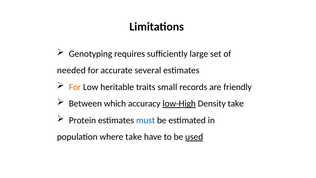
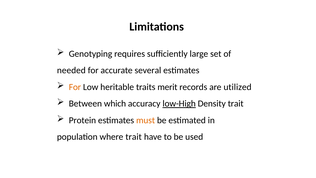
small: small -> merit (167, 87)
friendly: friendly -> utilized (238, 87)
Density take: take -> trait (236, 104)
must colour: blue -> orange (146, 120)
where take: take -> trait (134, 137)
used underline: present -> none (194, 137)
